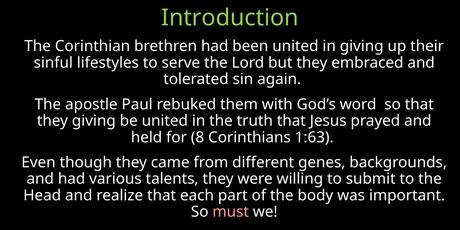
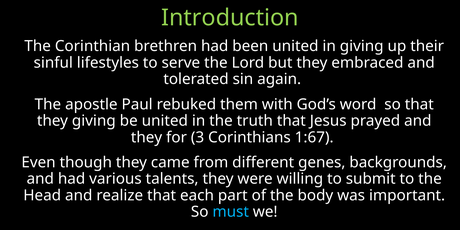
held: held -> they (147, 137)
8: 8 -> 3 (198, 137)
1:63: 1:63 -> 1:67 (314, 137)
must colour: pink -> light blue (231, 212)
